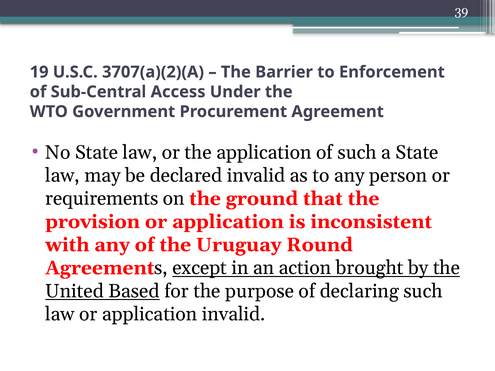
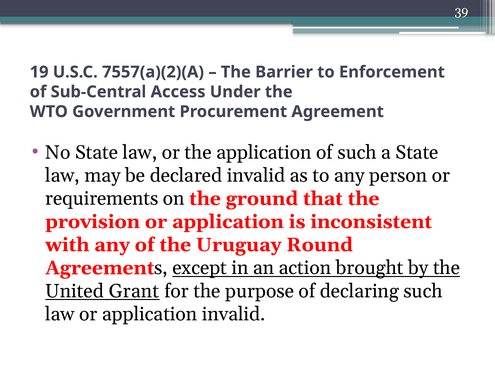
3707(a)(2)(A: 3707(a)(2)(A -> 7557(a)(2)(A (153, 72)
Based: Based -> Grant (134, 291)
